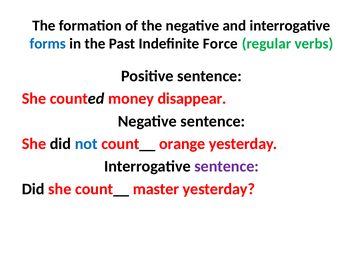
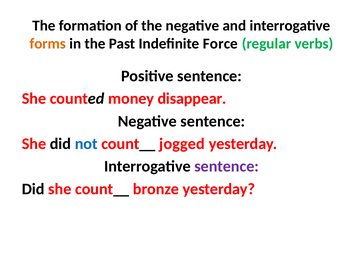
forms colour: blue -> orange (48, 44)
orange: orange -> jogged (182, 144)
master: master -> bronze (156, 189)
